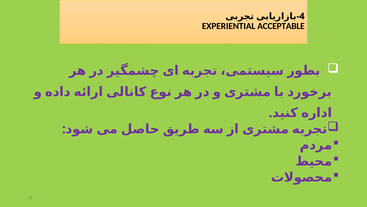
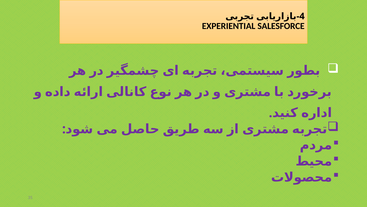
ACCEPTABLE: ACCEPTABLE -> SALESFORCE (281, 26)
